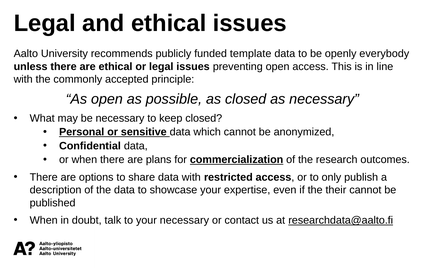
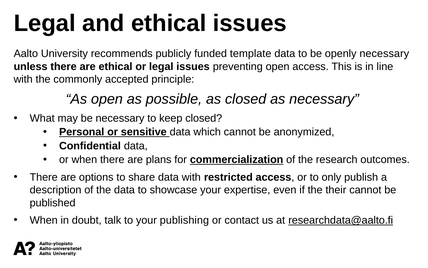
openly everybody: everybody -> necessary (384, 54)
your necessary: necessary -> publishing (184, 220)
